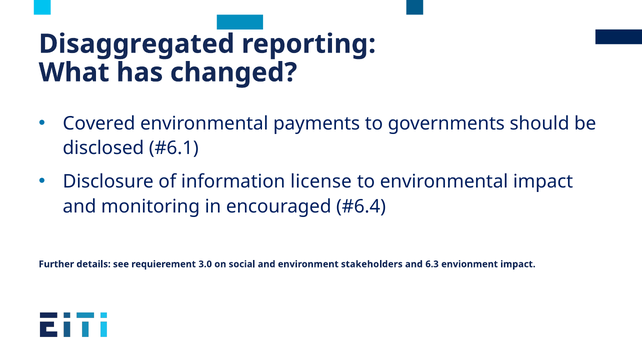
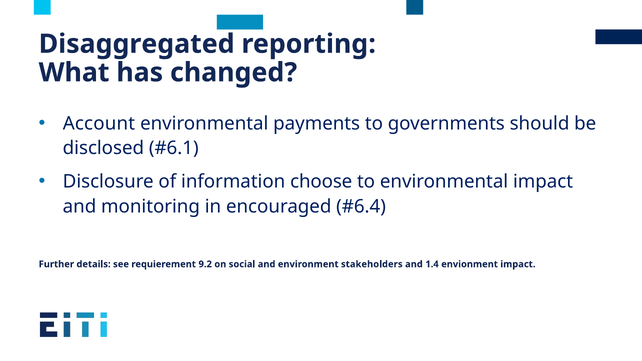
Covered: Covered -> Account (99, 124)
license: license -> choose (321, 182)
3.0: 3.0 -> 9.2 (205, 264)
6.3: 6.3 -> 1.4 (432, 264)
